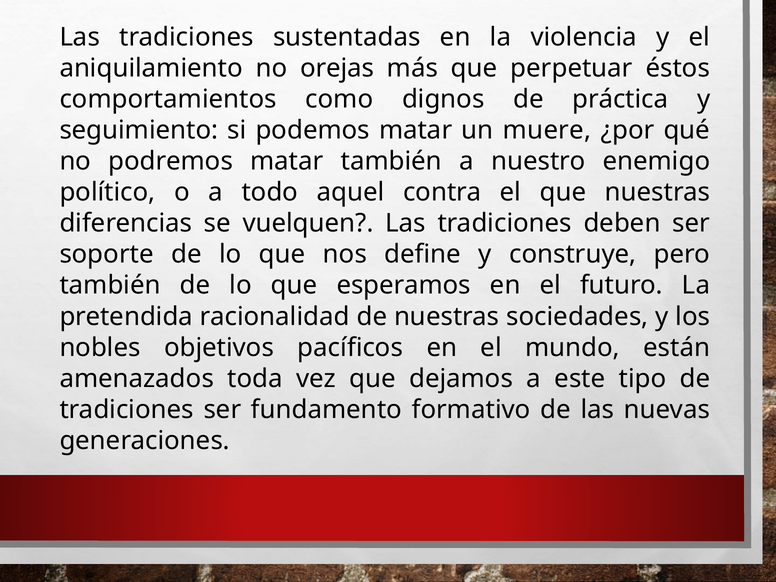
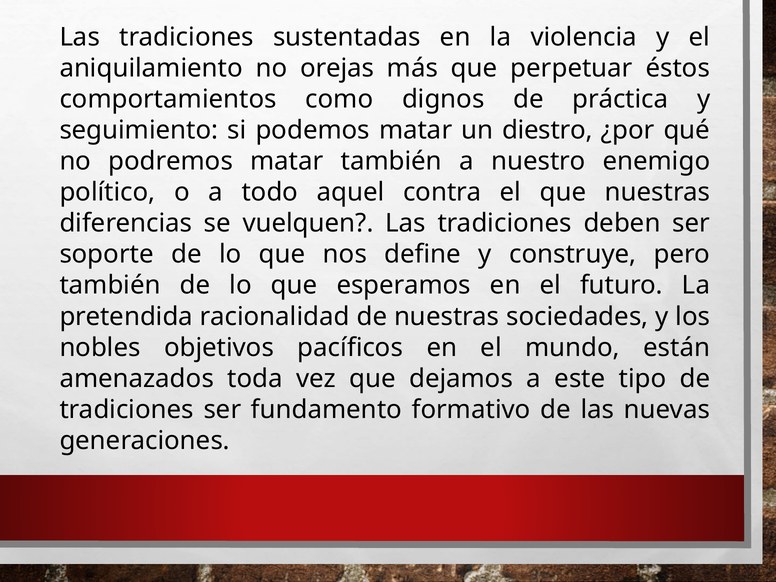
muere: muere -> diestro (547, 130)
